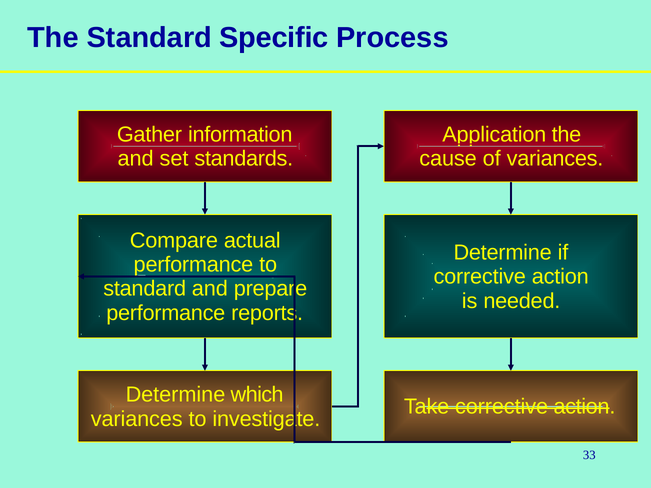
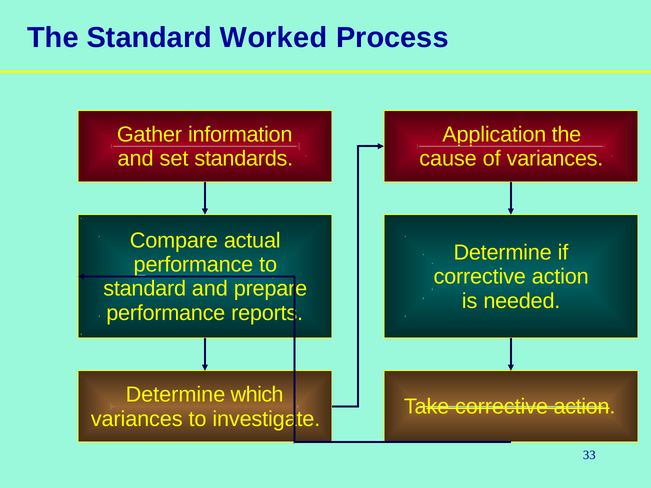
Specific: Specific -> Worked (274, 38)
